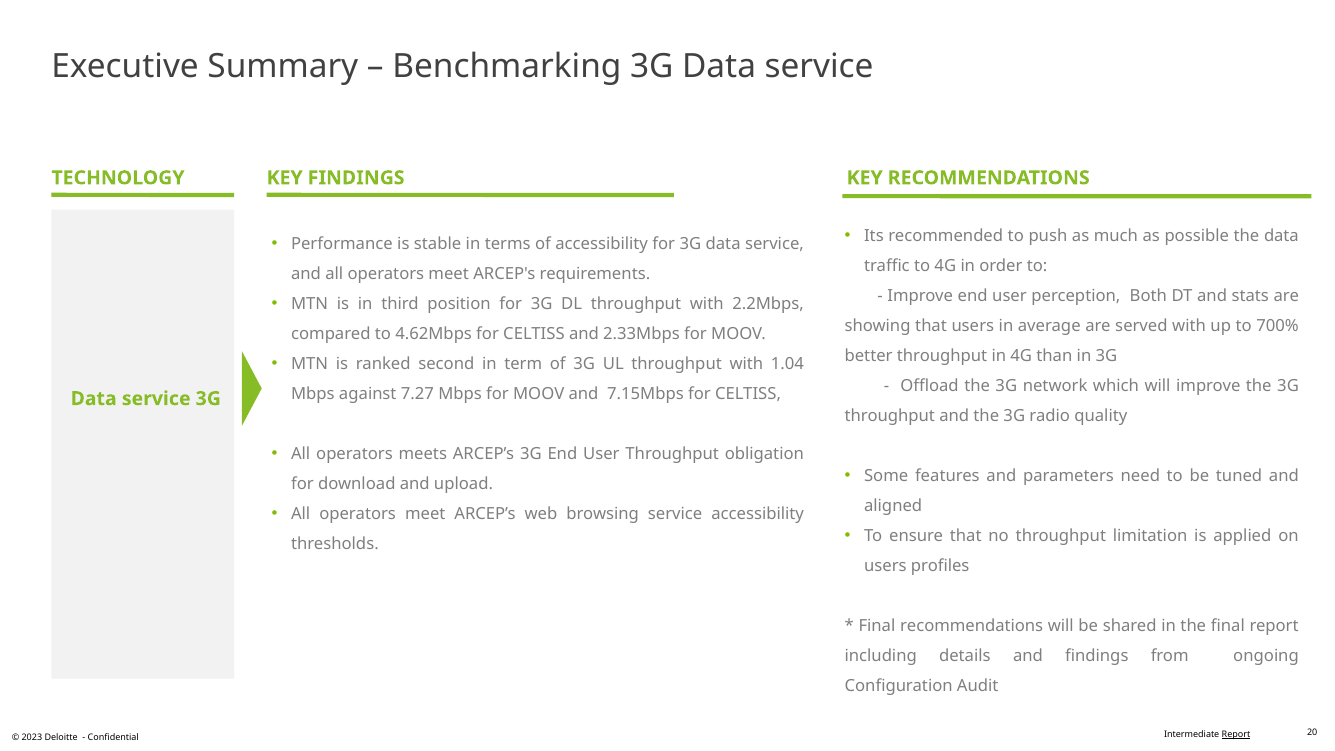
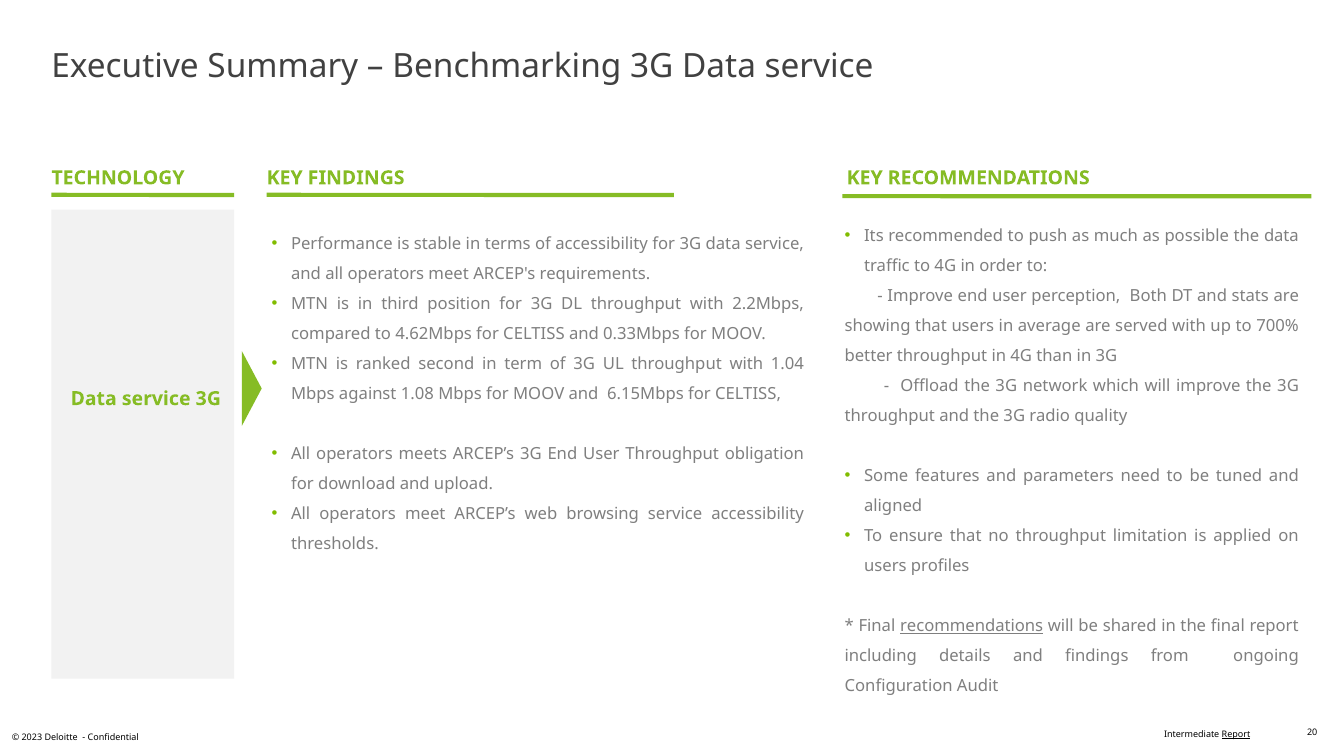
2.33Mbps: 2.33Mbps -> 0.33Mbps (641, 334)
7.27: 7.27 -> 1.08 (417, 394)
7.15Mbps: 7.15Mbps -> 6.15Mbps (645, 394)
recommendations underline: none -> present (972, 626)
